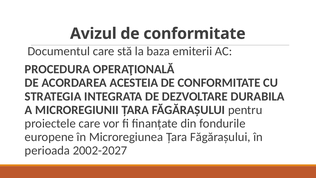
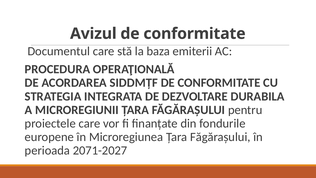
ACESTEIA: ACESTEIA -> SIDDMȚF (134, 83)
2002-2027: 2002-2027 -> 2071-2027 (100, 150)
